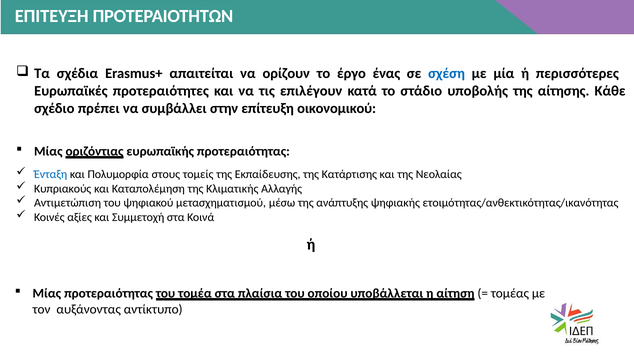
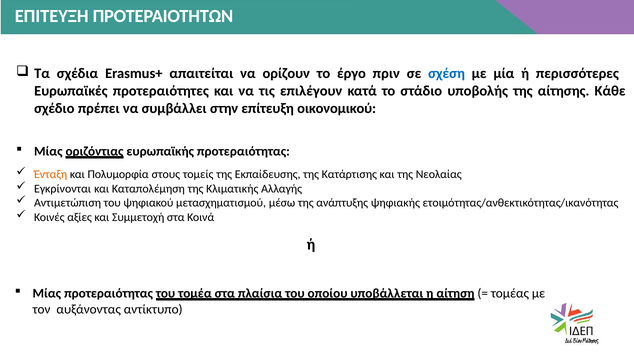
ένας: ένας -> πριν (386, 74)
Ένταξη colour: blue -> orange (51, 175)
Κυπριακούς: Κυπριακούς -> Εγκρίνονται (63, 189)
